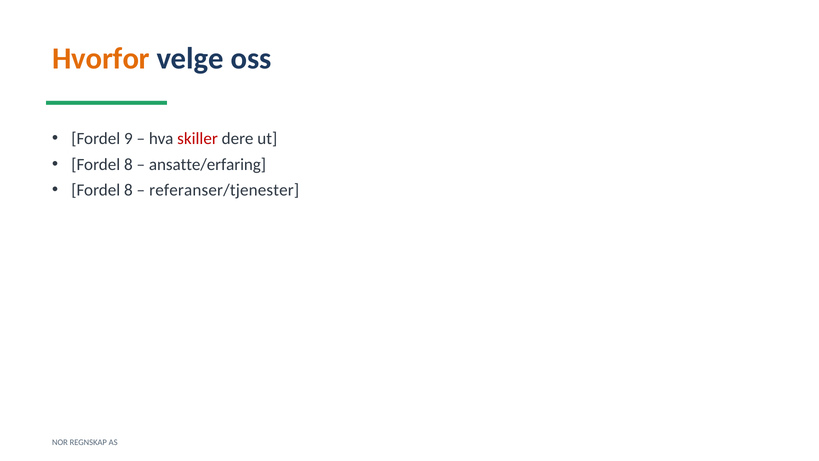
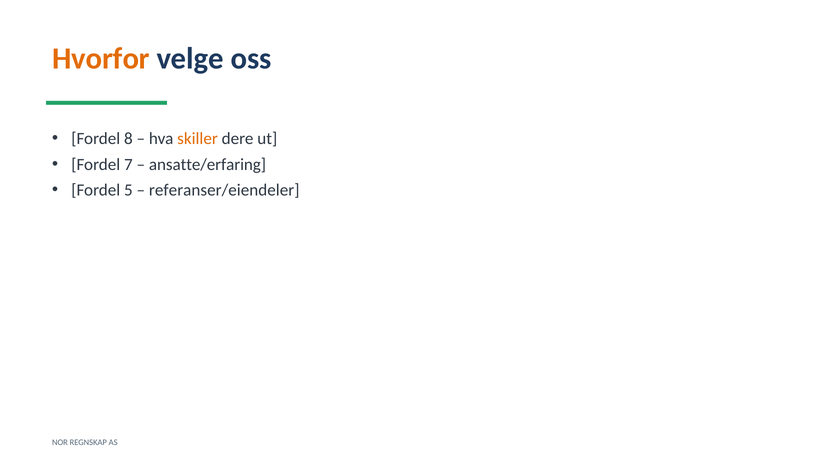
9: 9 -> 8 (128, 139)
skiller colour: red -> orange (198, 139)
8: 8 -> 7 (128, 164)
8: 8 -> 5 (128, 190)
referanser/tjenester: referanser/tjenester -> referanser/eiendeler (224, 190)
